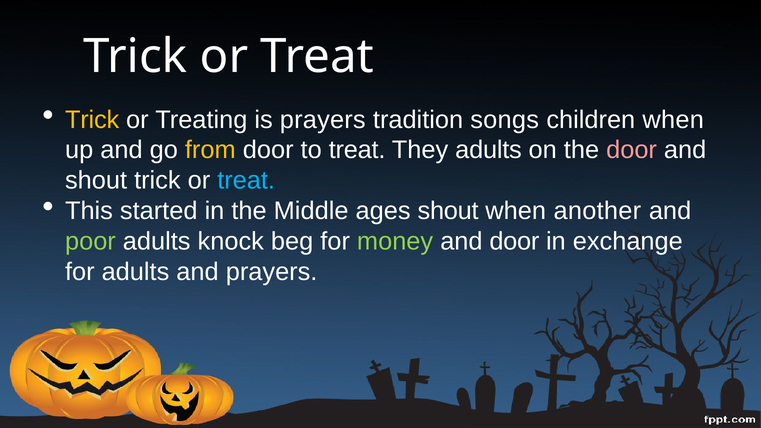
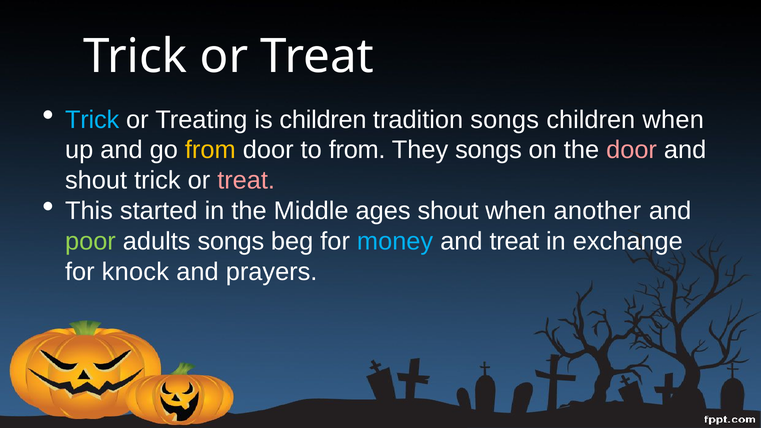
Trick colour: yellow -> light blue (92, 120)
is prayers: prayers -> children (323, 120)
to treat: treat -> from (357, 150)
They adults: adults -> songs (489, 150)
treat colour: light blue -> pink (246, 181)
adults knock: knock -> songs (231, 241)
money colour: light green -> light blue (395, 241)
and door: door -> treat (514, 241)
for adults: adults -> knock (135, 272)
